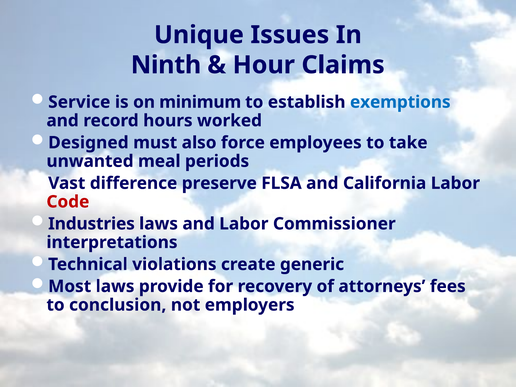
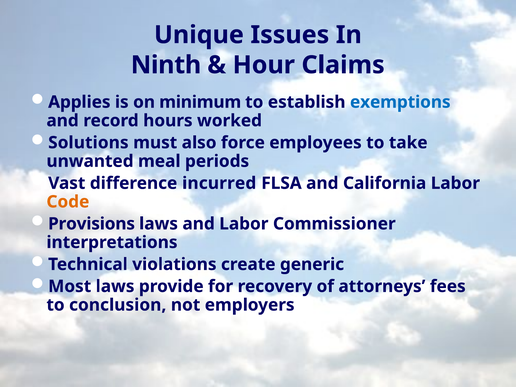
Service: Service -> Applies (79, 102)
Designed: Designed -> Solutions (88, 143)
preserve: preserve -> incurred (219, 183)
Code colour: red -> orange (68, 202)
Industries: Industries -> Provisions (92, 224)
